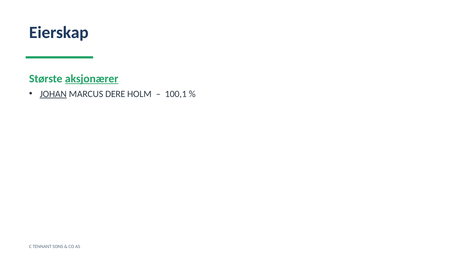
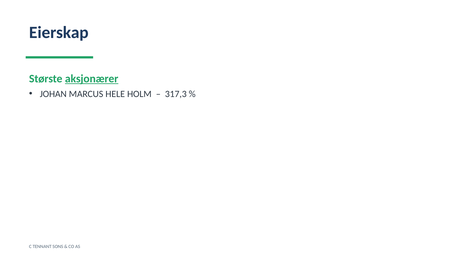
JOHAN underline: present -> none (53, 94)
DERE: DERE -> HELE (115, 94)
100,1: 100,1 -> 317,3 (176, 94)
